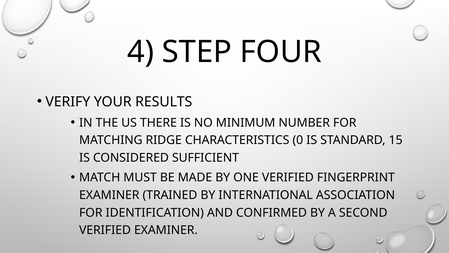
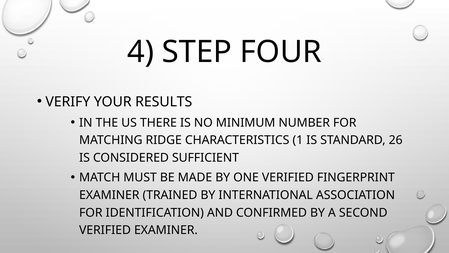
0: 0 -> 1 (298, 140)
15: 15 -> 26 (396, 140)
